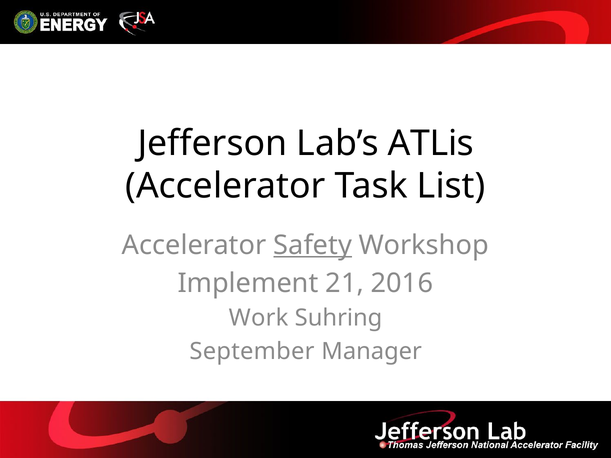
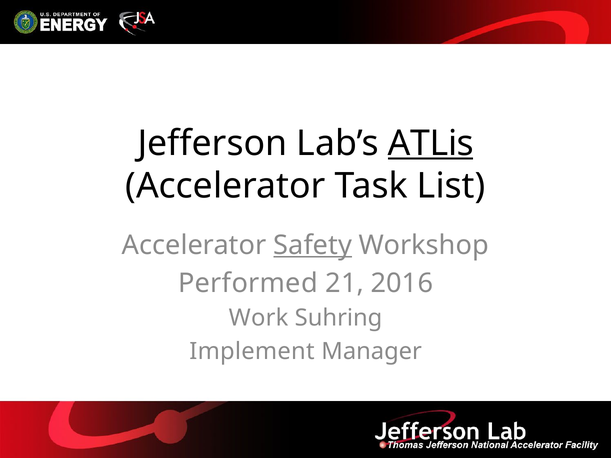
ATLis underline: none -> present (431, 143)
Implement: Implement -> Performed (248, 283)
September: September -> Implement (252, 352)
